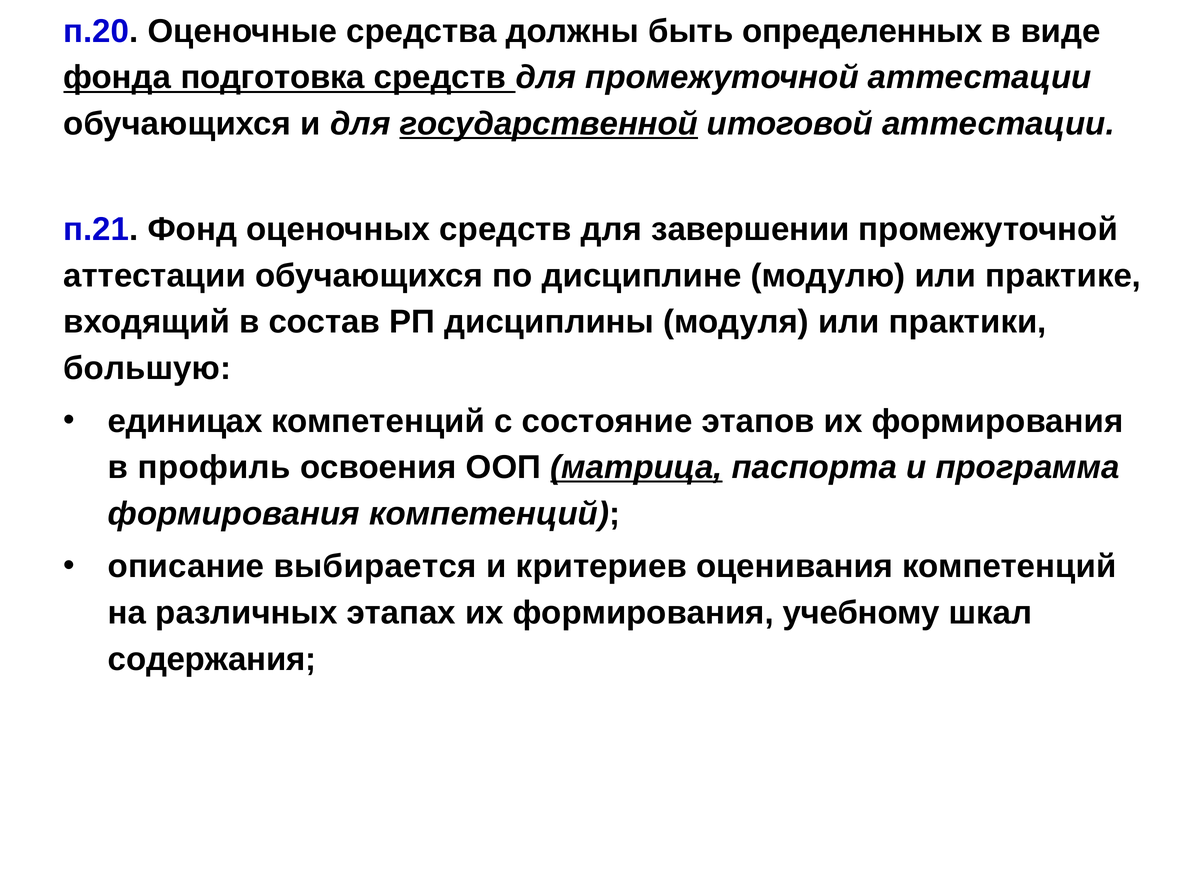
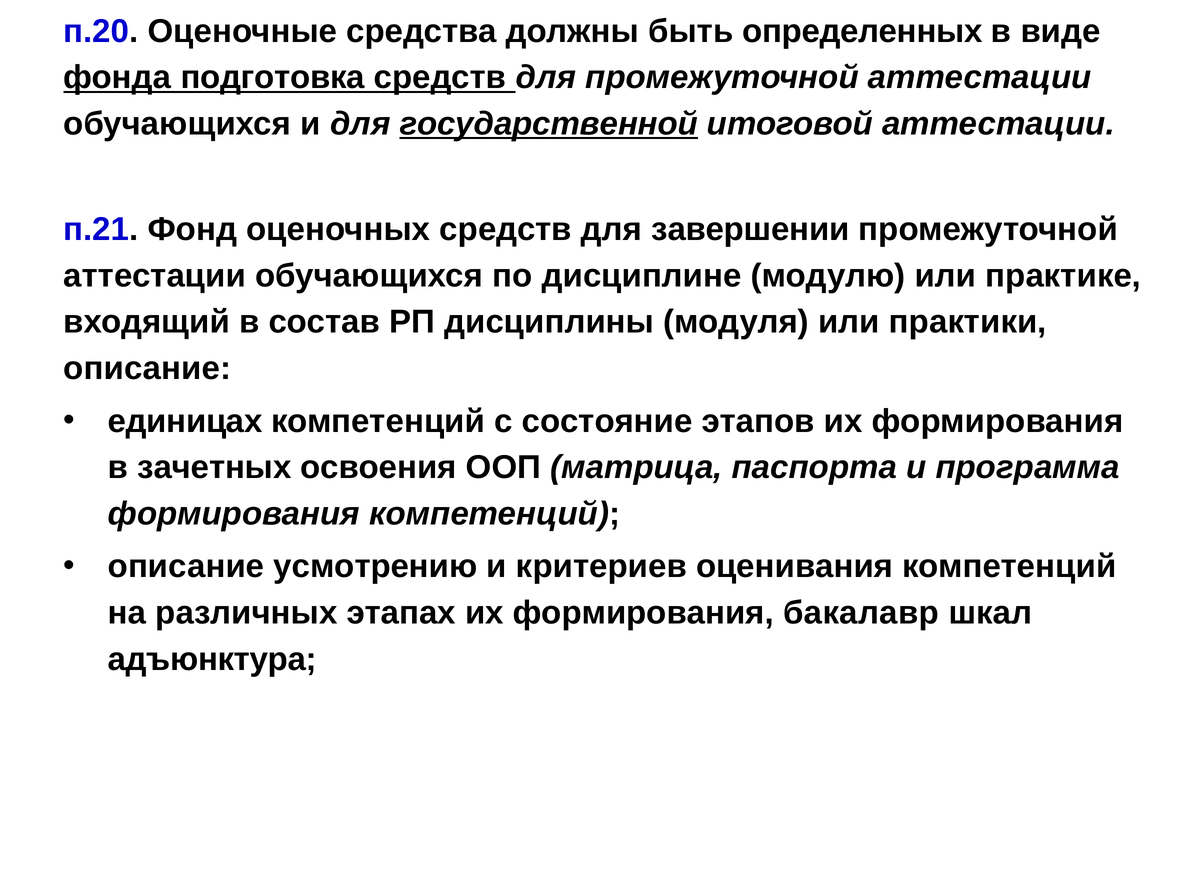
большую: большую -> описание (147, 369)
профиль: профиль -> зачетных (214, 468)
матрица underline: present -> none (637, 468)
выбирается: выбирается -> усмотрению (375, 567)
учебному: учебному -> бакалавр (861, 613)
содержания: содержания -> адъюнктура (212, 660)
